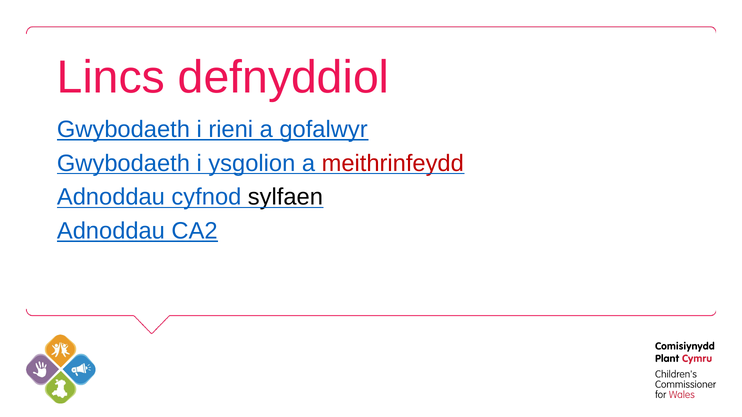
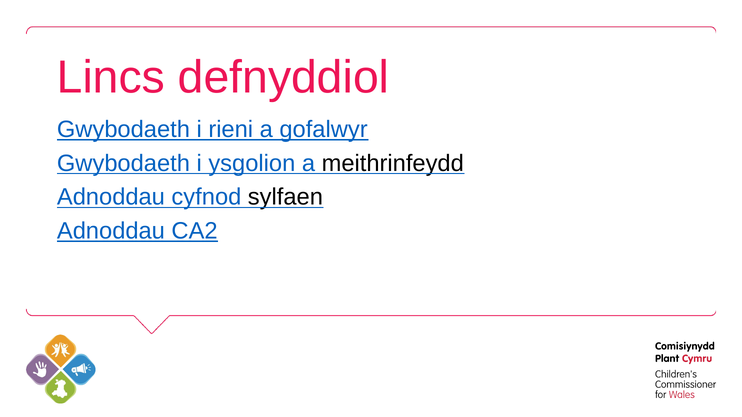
meithrinfeydd colour: red -> black (393, 163)
